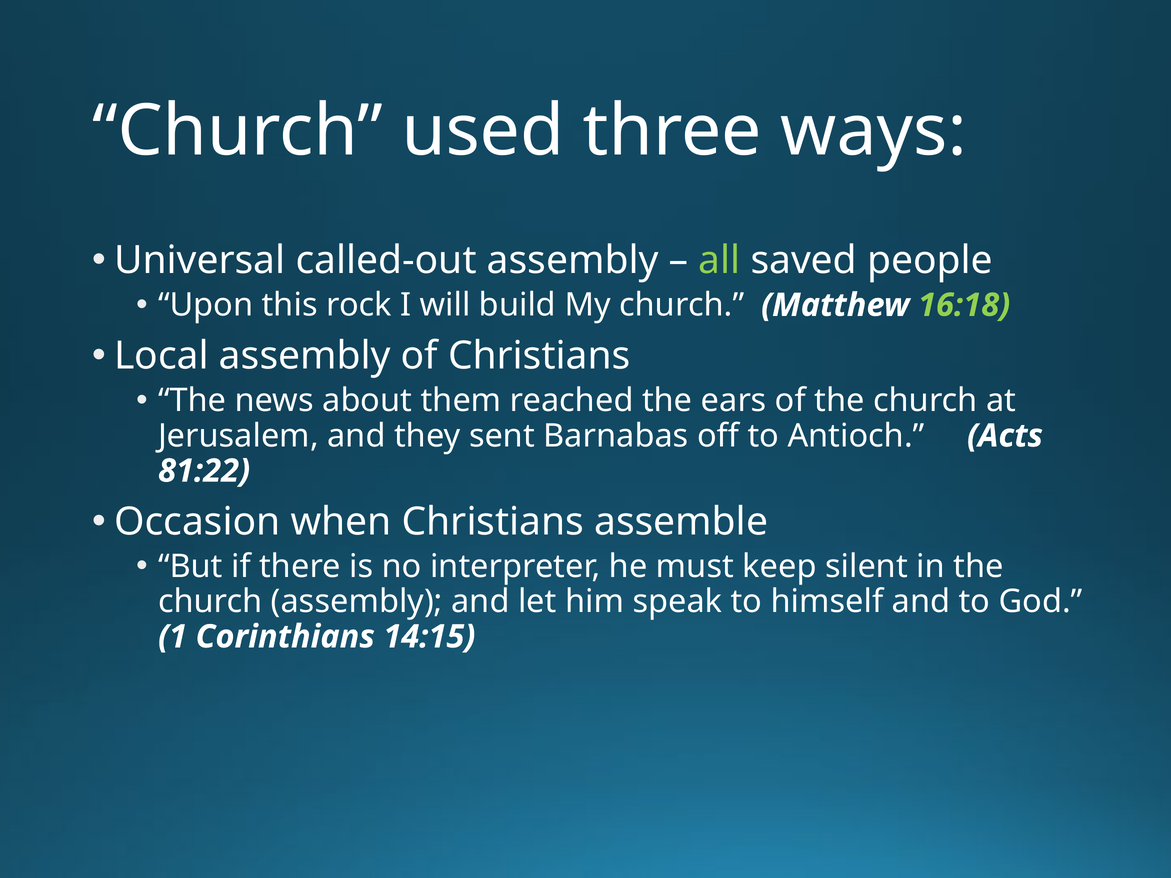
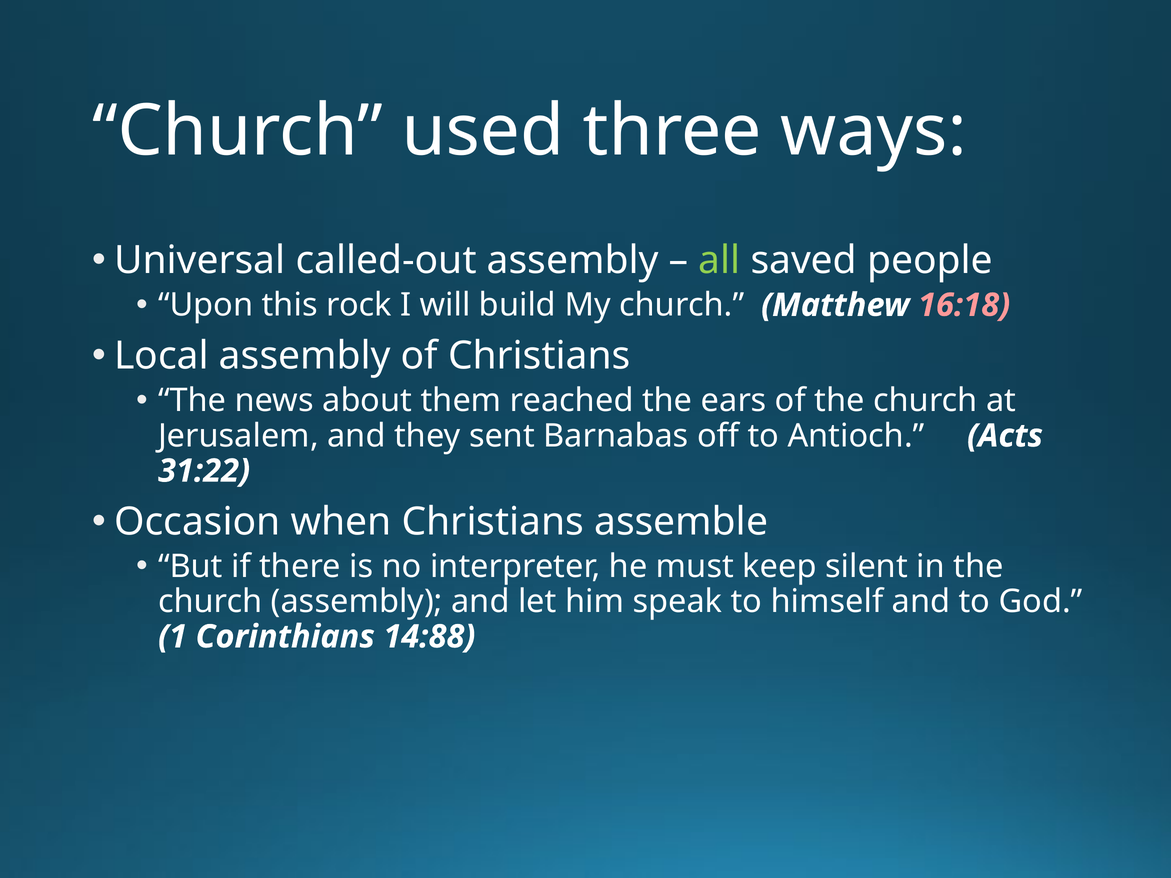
16:18 colour: light green -> pink (964, 305)
81:22: 81:22 -> 31:22 (204, 471)
14:15: 14:15 -> 14:88 (429, 637)
